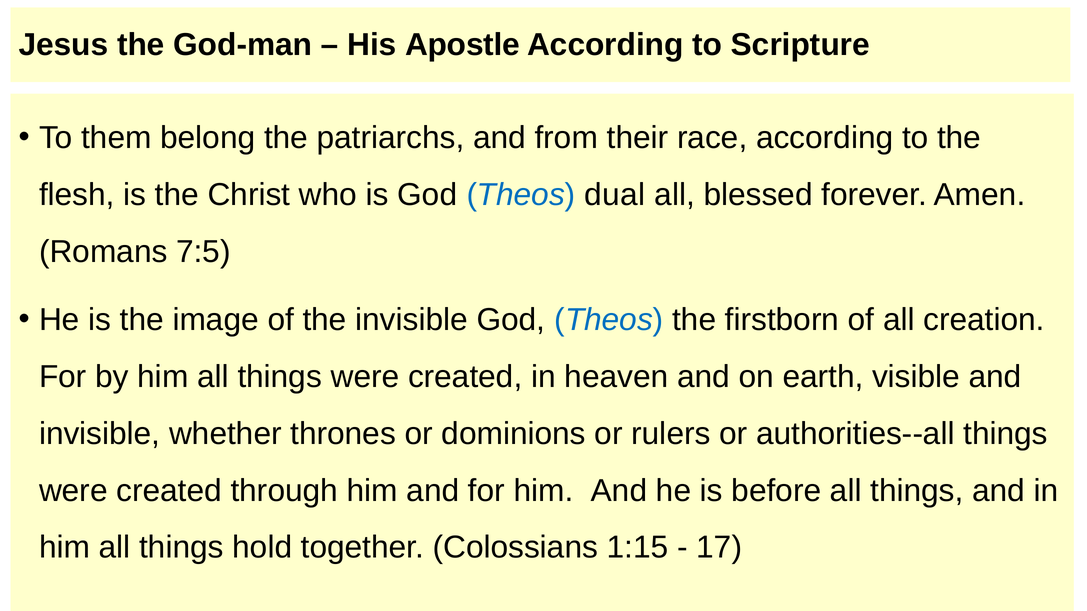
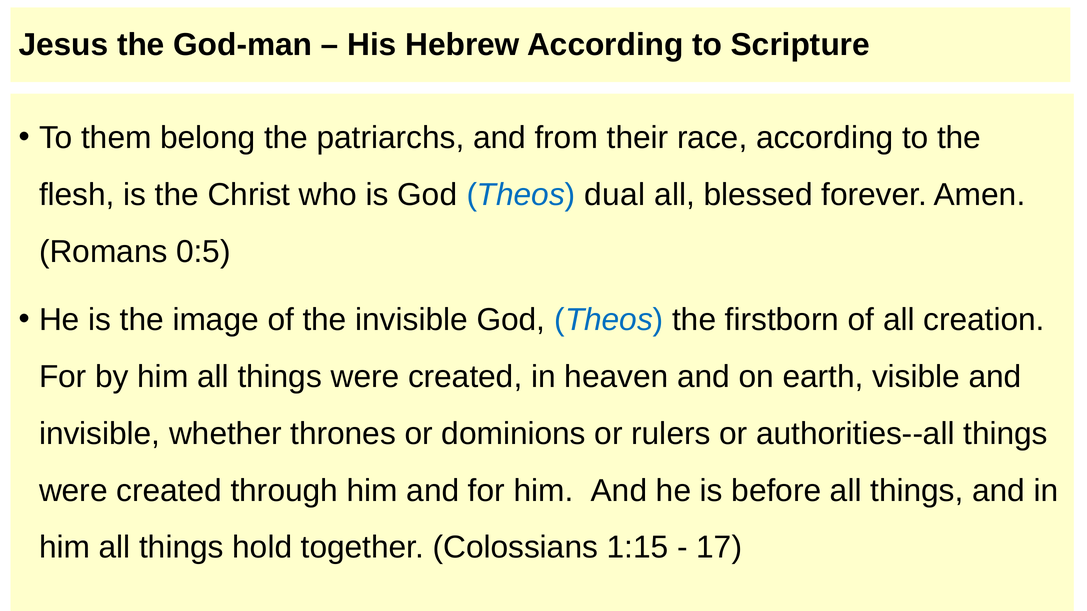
Apostle: Apostle -> Hebrew (462, 45)
7:5: 7:5 -> 0:5 (203, 252)
